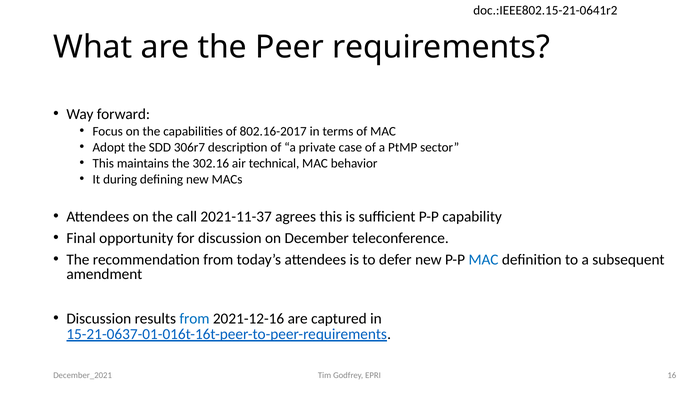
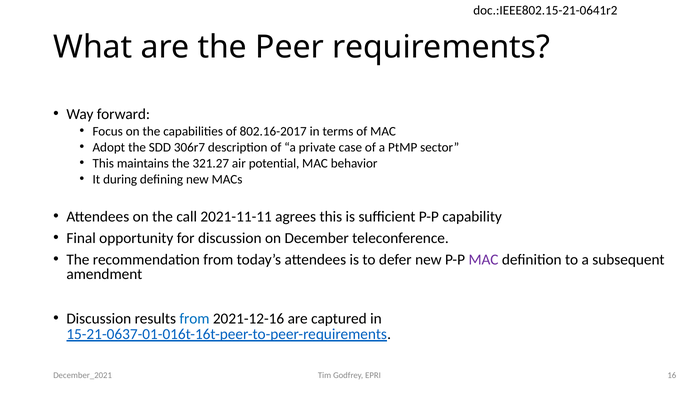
302.16: 302.16 -> 321.27 (211, 163)
technical: technical -> potential (274, 163)
2021-11-37: 2021-11-37 -> 2021-11-11 (236, 217)
MAC colour: blue -> purple (484, 260)
